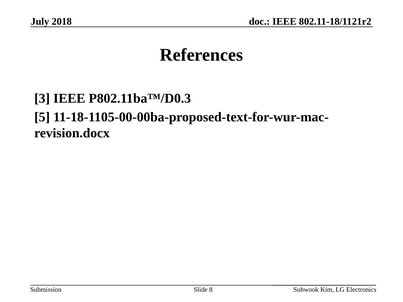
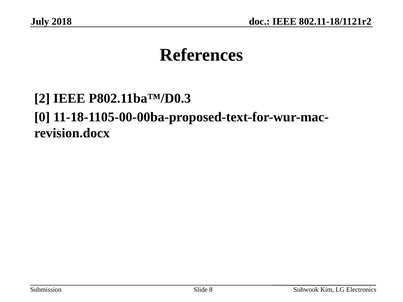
3: 3 -> 2 (42, 98)
5: 5 -> 0 (42, 117)
